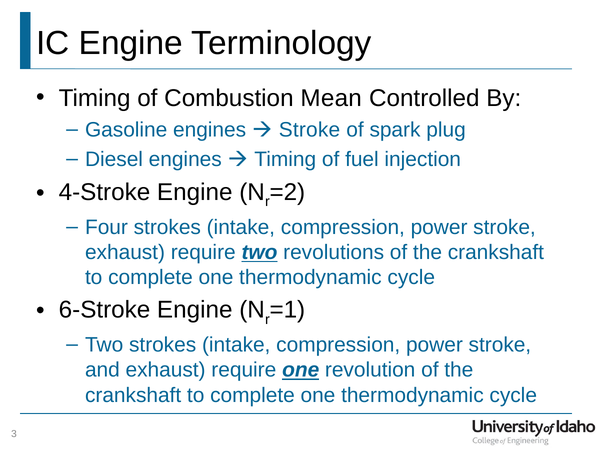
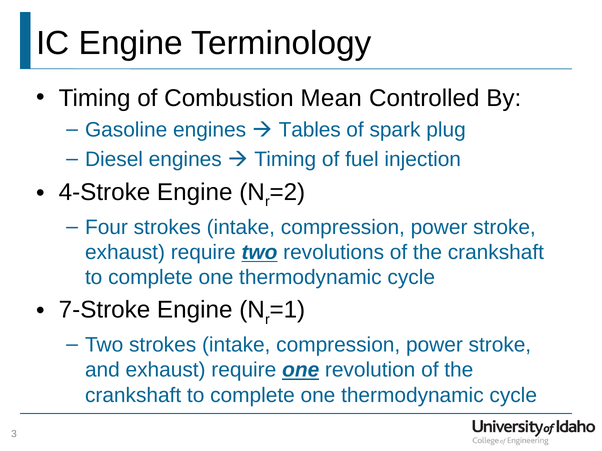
Stroke: Stroke -> Tables (310, 130)
6-Stroke: 6-Stroke -> 7-Stroke (105, 310)
